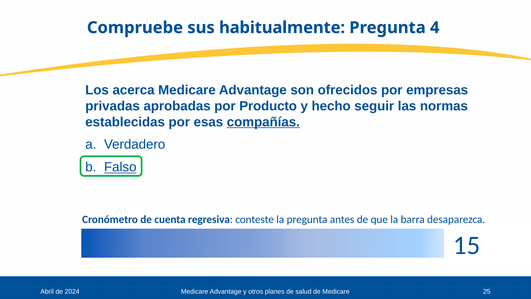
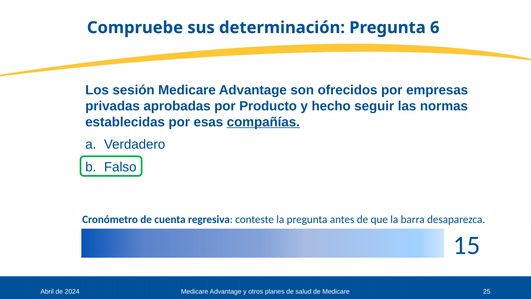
habitualmente: habitualmente -> determinación (282, 28)
4: 4 -> 6 (435, 28)
acerca: acerca -> sesión (134, 90)
Falso underline: present -> none (120, 167)
